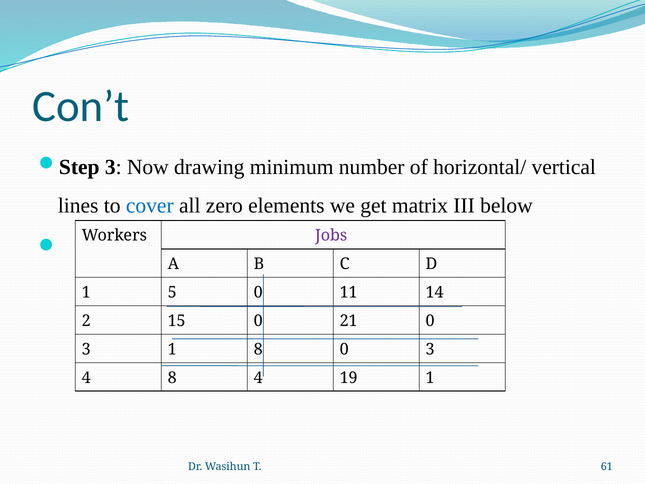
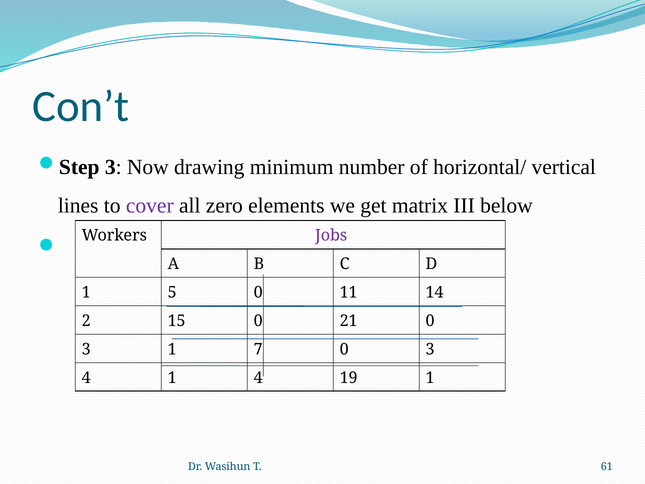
cover colour: blue -> purple (150, 206)
1 8: 8 -> 7 (258, 349)
4 8: 8 -> 1 (172, 378)
